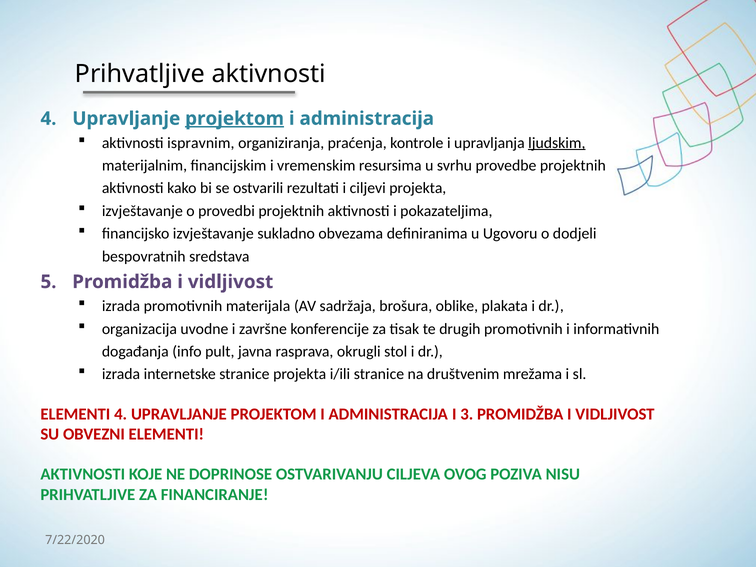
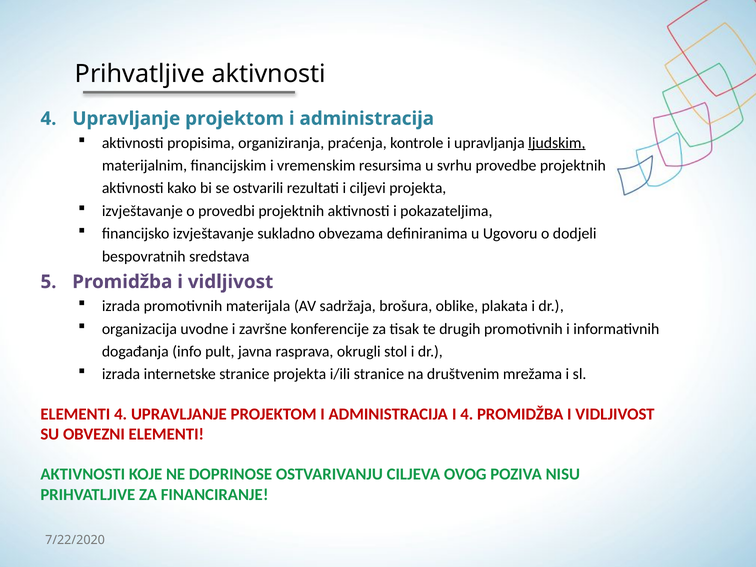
projektom underline: present -> none (235, 119)
ispravnim: ispravnim -> propisima (201, 143)
I 3: 3 -> 4 (467, 414)
